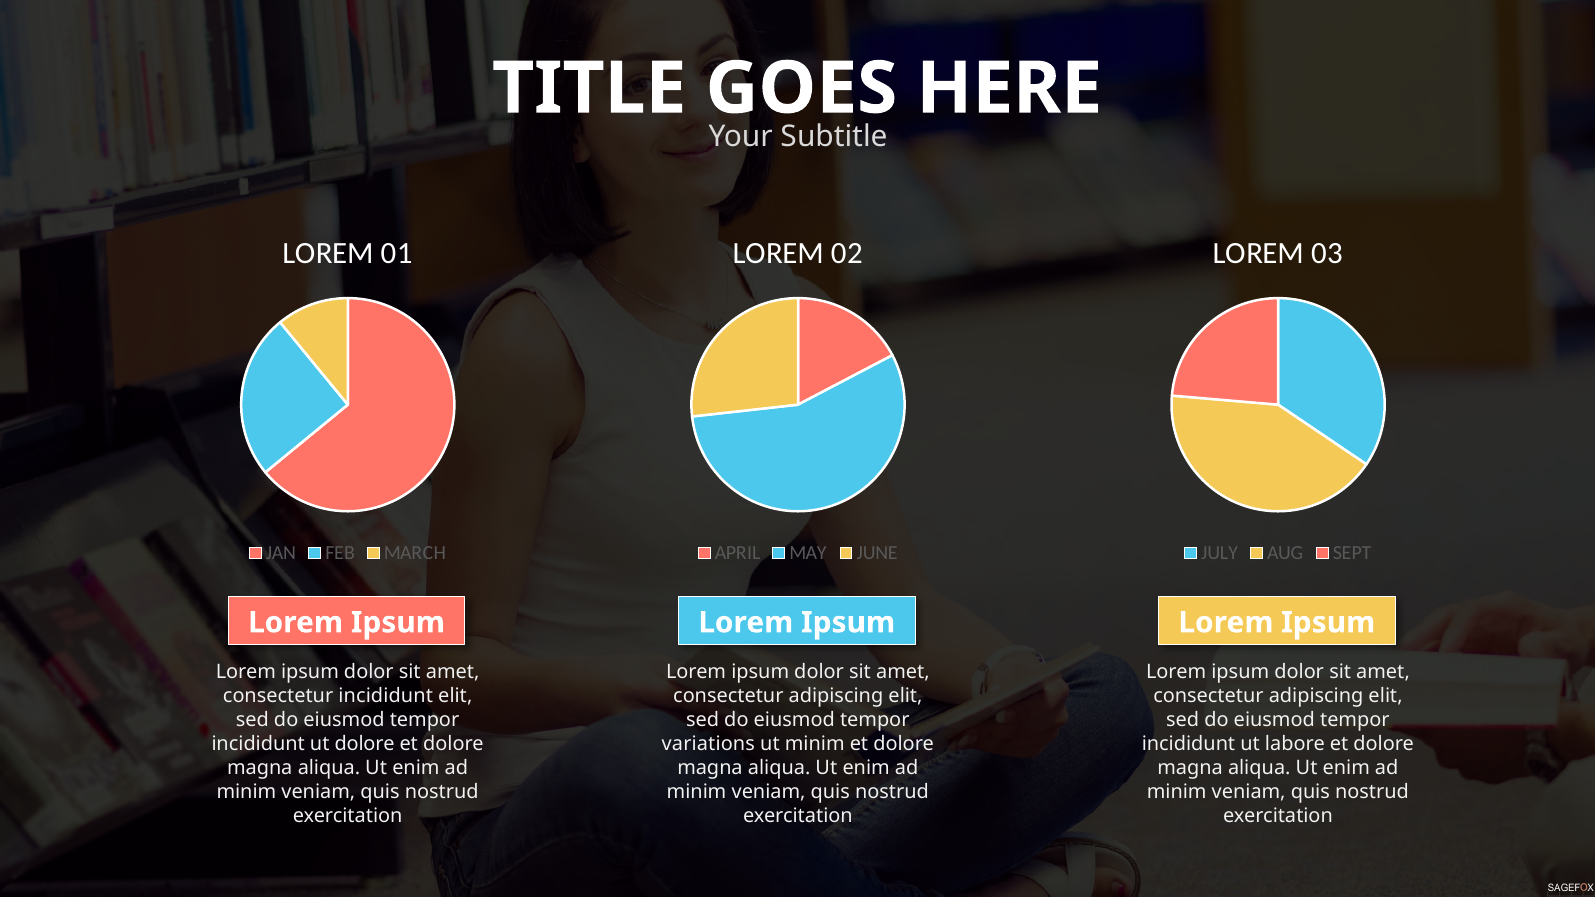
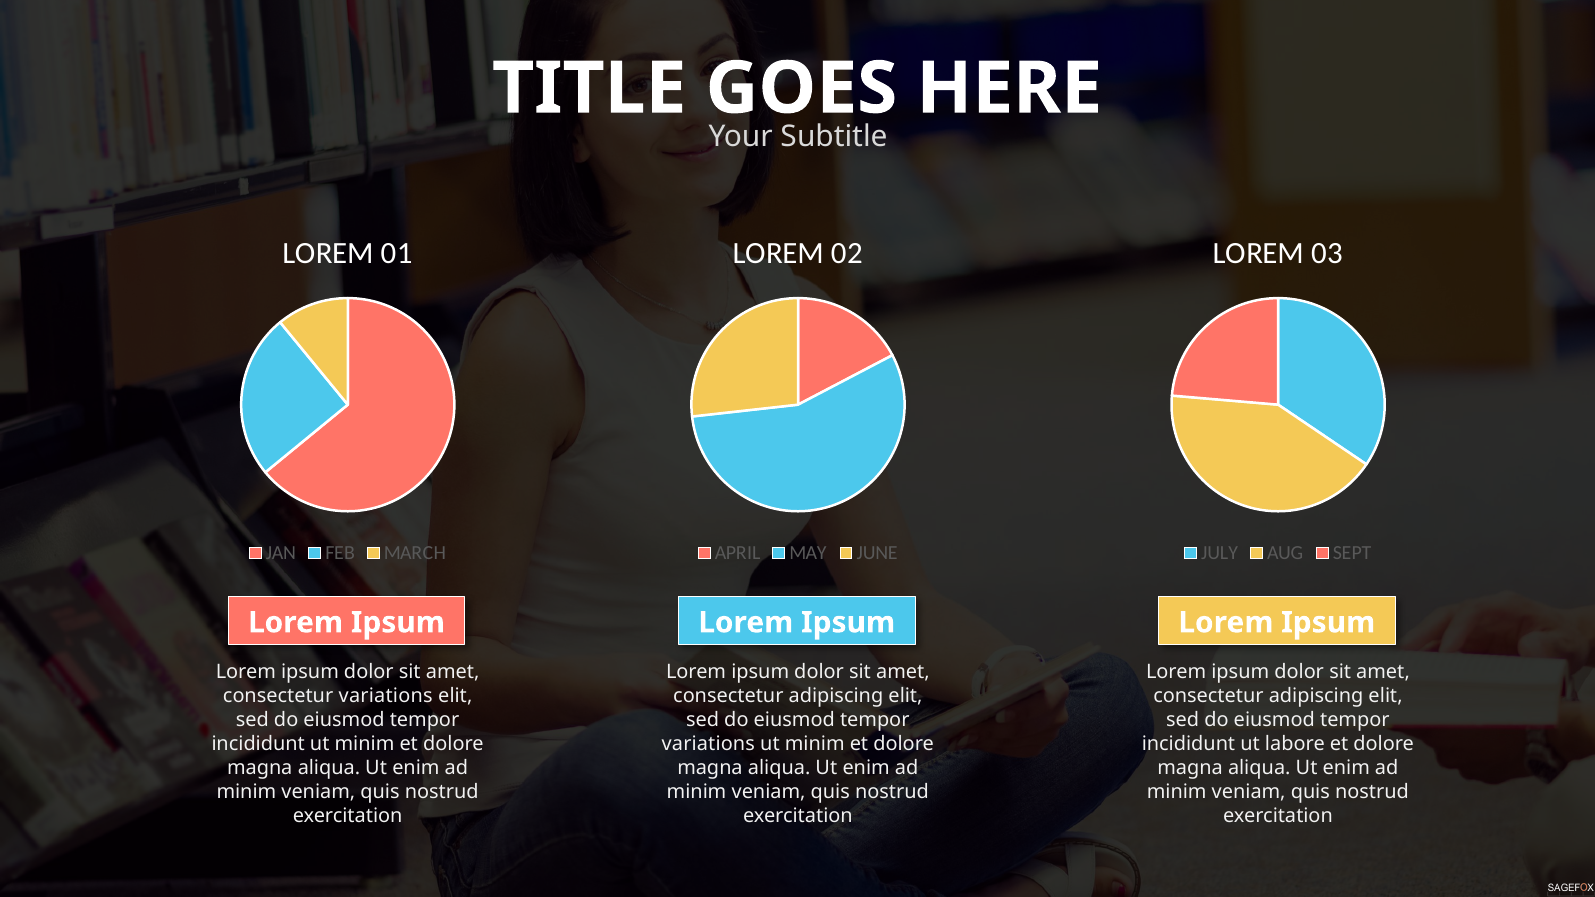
consectetur incididunt: incididunt -> variations (386, 696)
incididunt ut dolore: dolore -> minim (365, 744)
